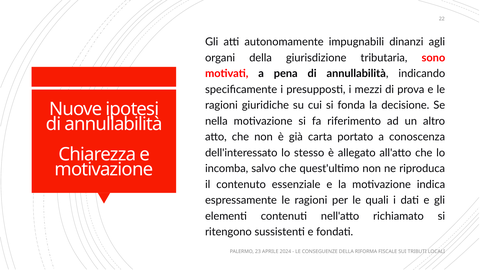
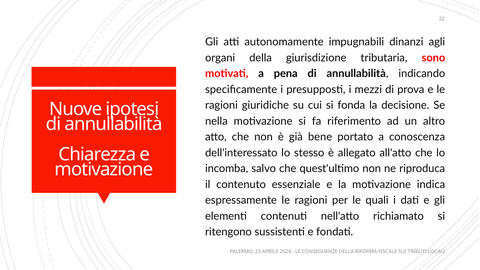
carta: carta -> bene (320, 137)
